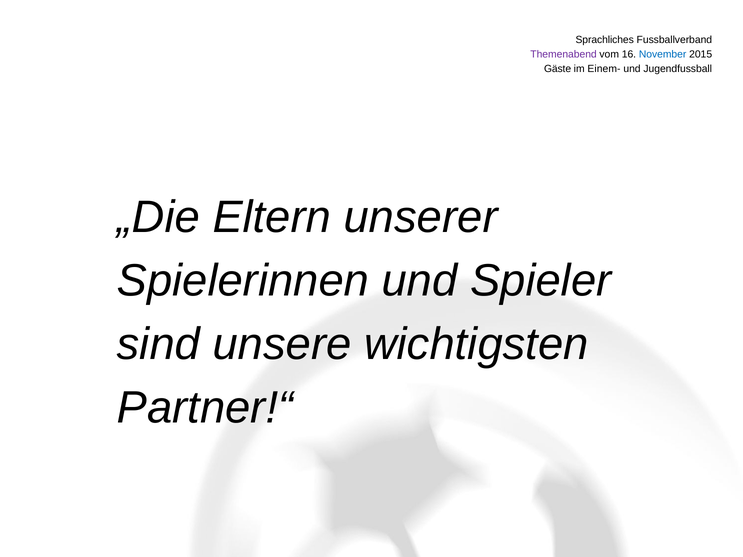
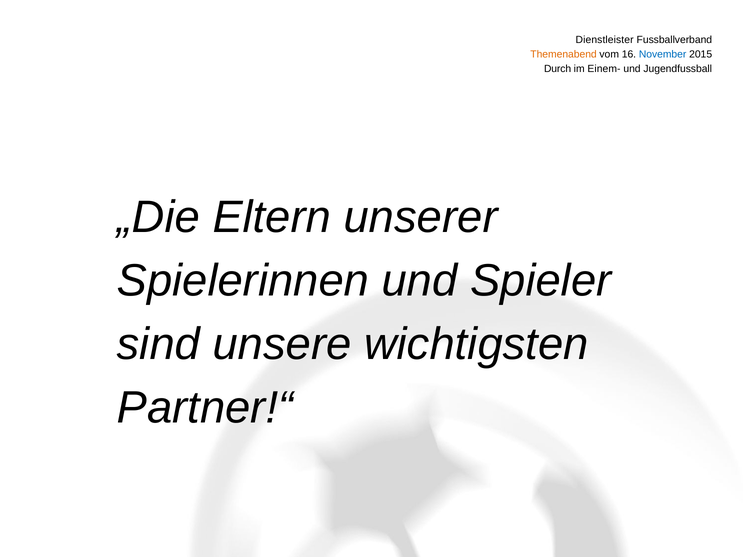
Sprachliches: Sprachliches -> Dienstleister (605, 40)
Themenabend colour: purple -> orange (564, 54)
Gäste: Gäste -> Durch (558, 69)
